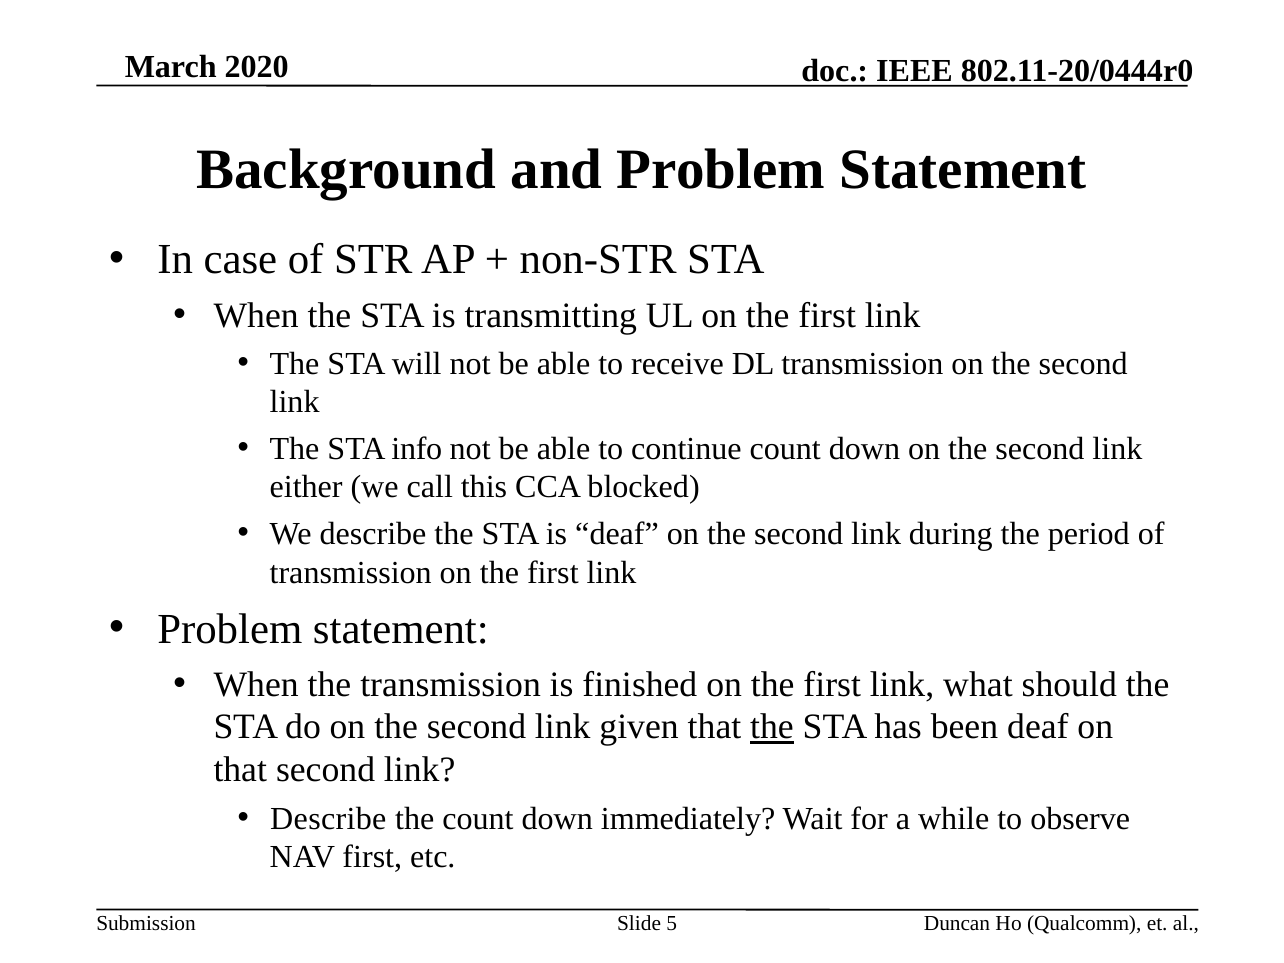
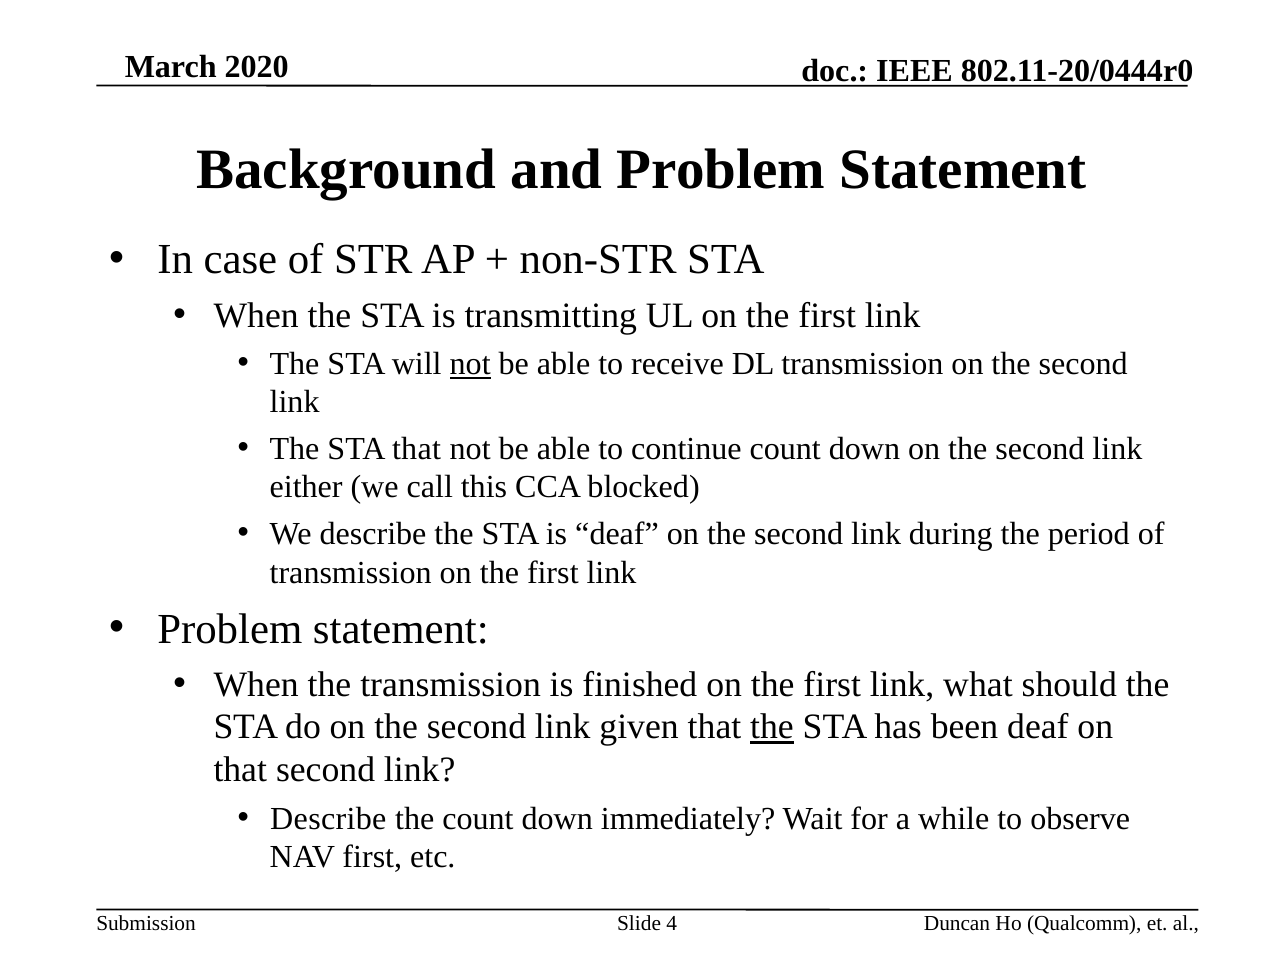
not underline: none -> present (470, 364)
STA info: info -> that (417, 449)
5: 5 -> 4 (672, 924)
